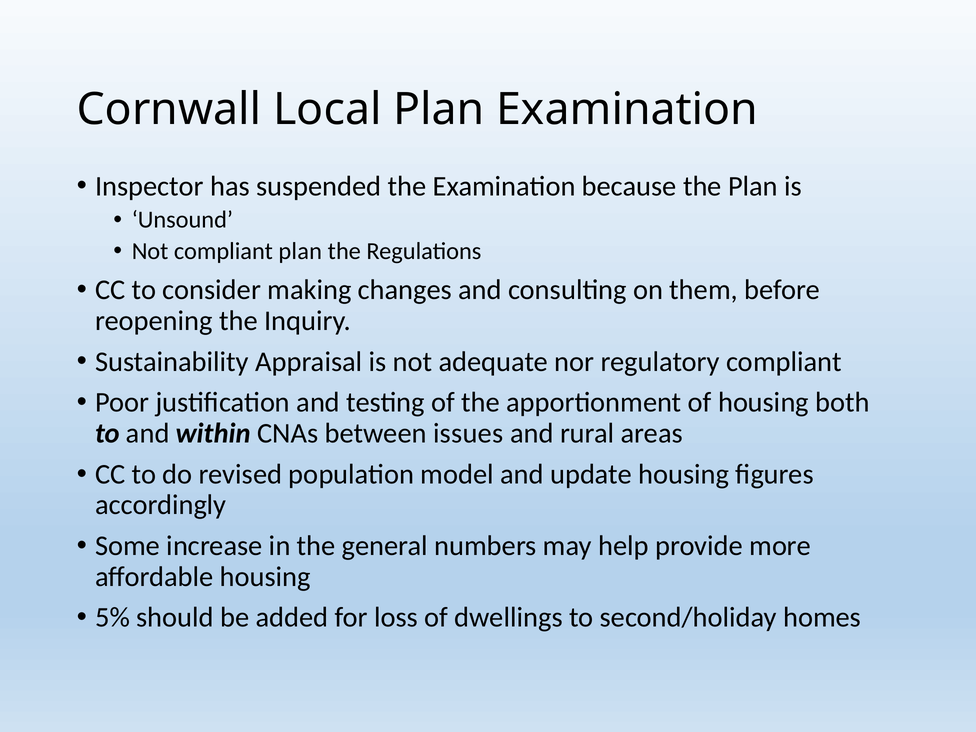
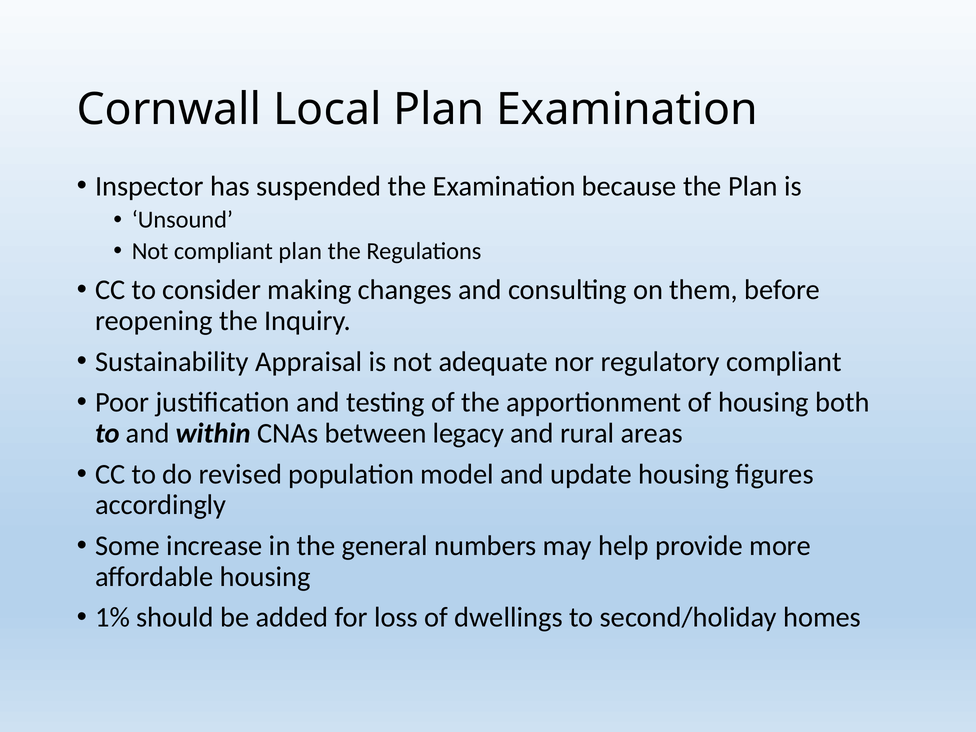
issues: issues -> legacy (468, 433)
5%: 5% -> 1% (112, 618)
